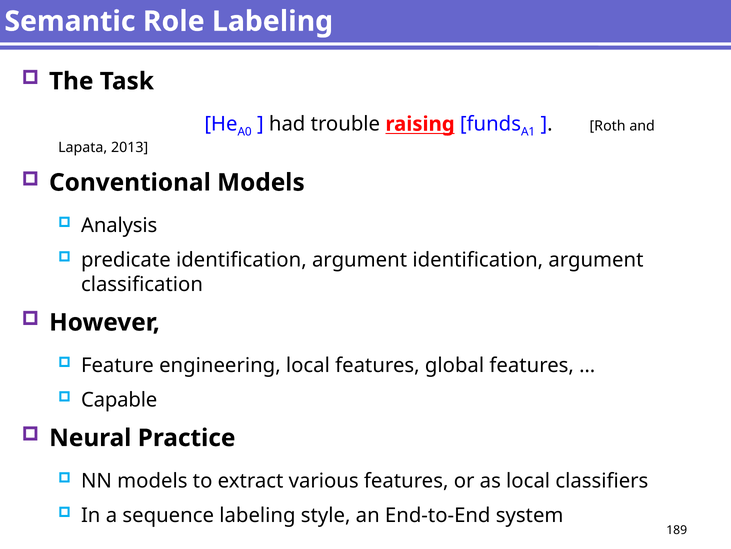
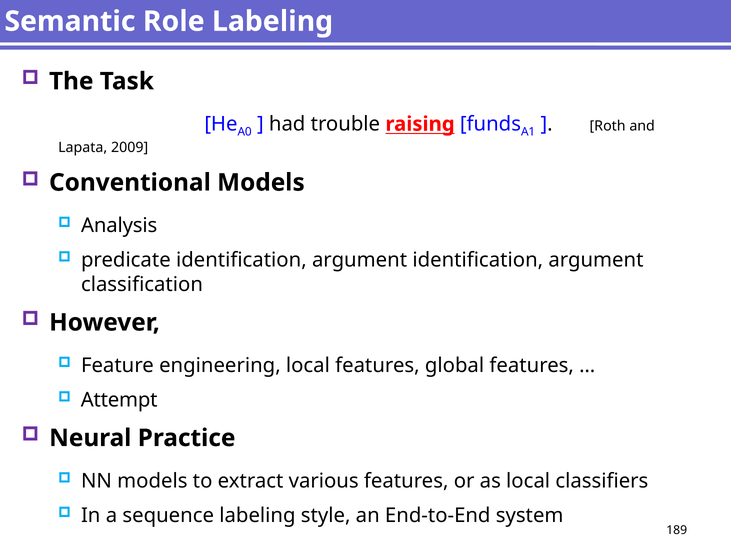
2013: 2013 -> 2009 (130, 148)
Capable: Capable -> Attempt (119, 399)
